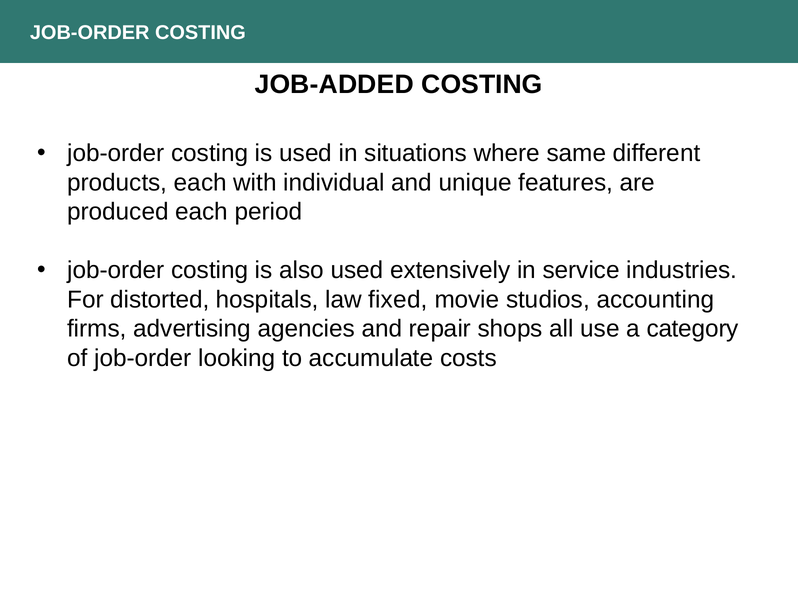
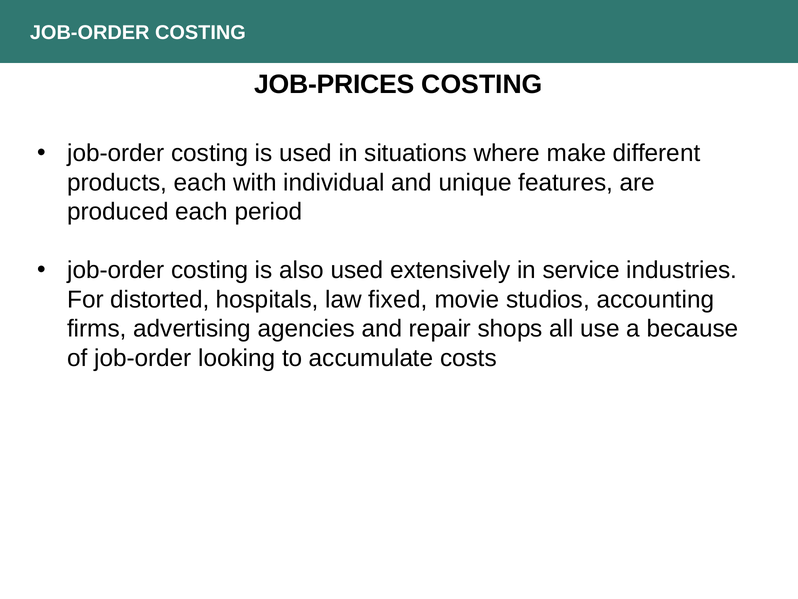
JOB-ADDED: JOB-ADDED -> JOB-PRICES (334, 84)
same: same -> make (577, 153)
category: category -> because (693, 329)
